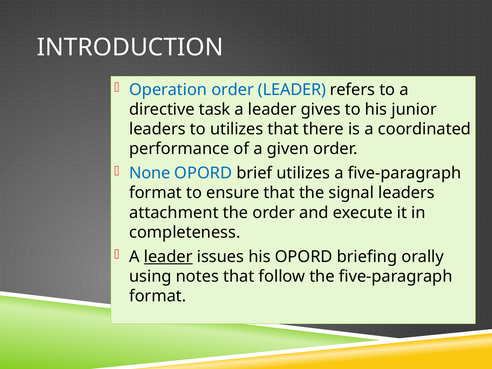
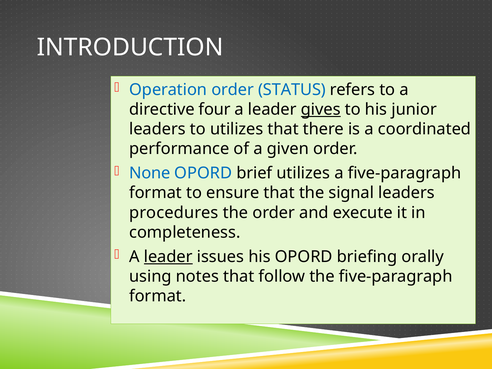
order LEADER: LEADER -> STATUS (292, 90)
task: task -> four (215, 109)
gives underline: none -> present (321, 109)
attachment: attachment -> procedures (174, 213)
